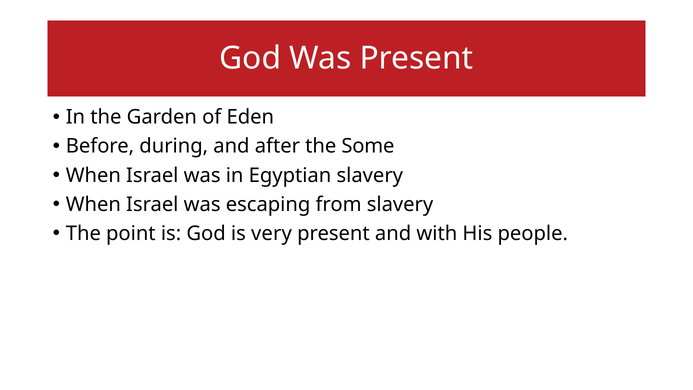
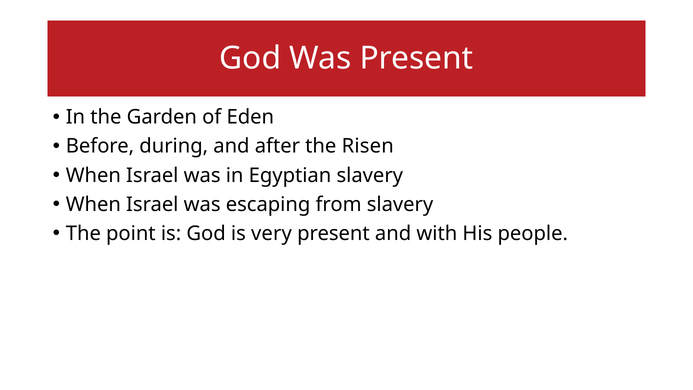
Some: Some -> Risen (368, 146)
